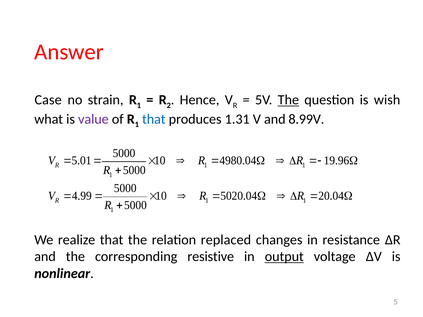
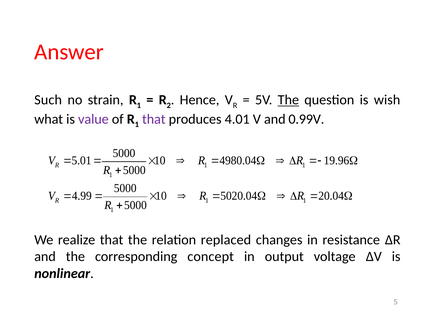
Case: Case -> Such (48, 100)
that colour: blue -> purple (154, 119)
1.31: 1.31 -> 4.01 (237, 119)
8.99V: 8.99V -> 0.99V (306, 119)
resistive: resistive -> concept (211, 257)
output underline: present -> none (284, 257)
